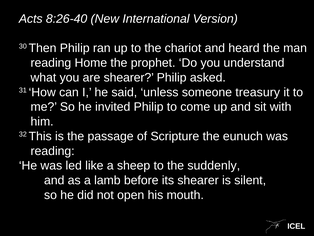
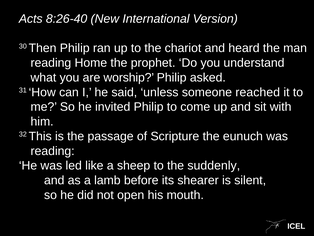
are shearer: shearer -> worship (129, 77)
treasury: treasury -> reached (258, 92)
